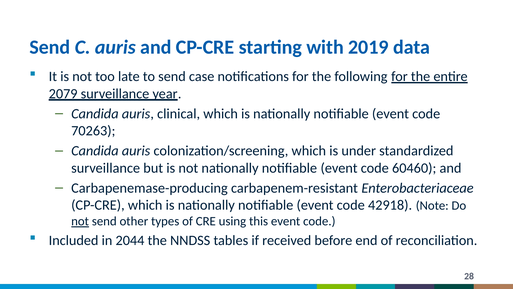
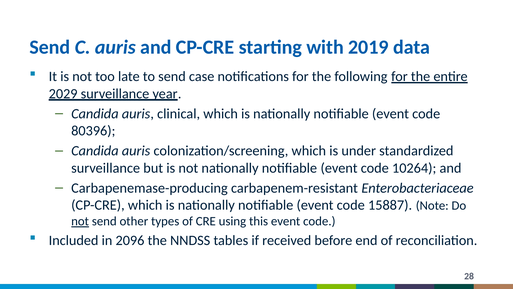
2079: 2079 -> 2029 (63, 94)
70263: 70263 -> 80396 (93, 131)
60460: 60460 -> 10264 (414, 168)
42918: 42918 -> 15887 (390, 205)
2044: 2044 -> 2096 (130, 240)
